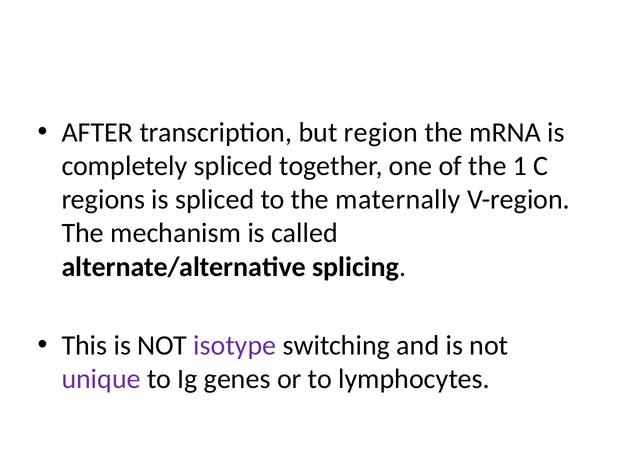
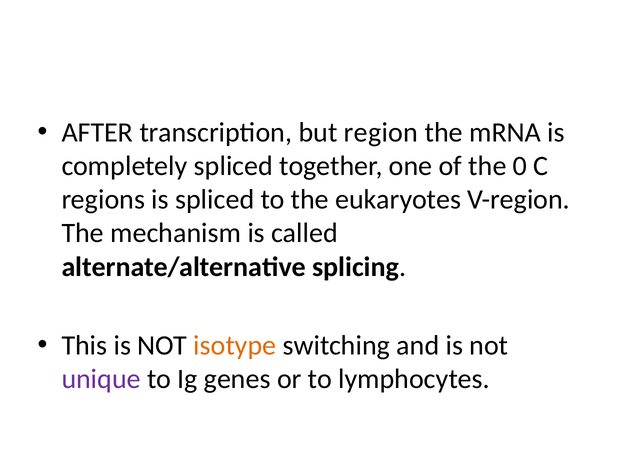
1: 1 -> 0 (520, 166)
maternally: maternally -> eukaryotes (398, 200)
isotype colour: purple -> orange (235, 346)
